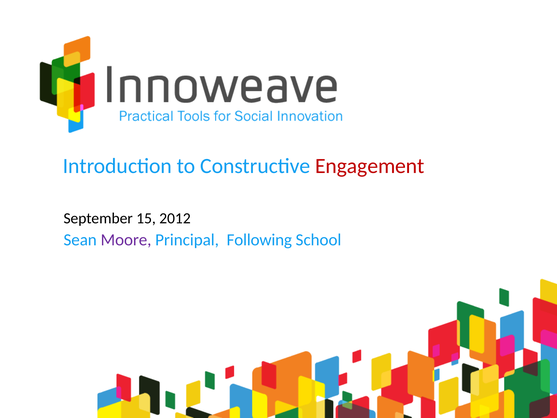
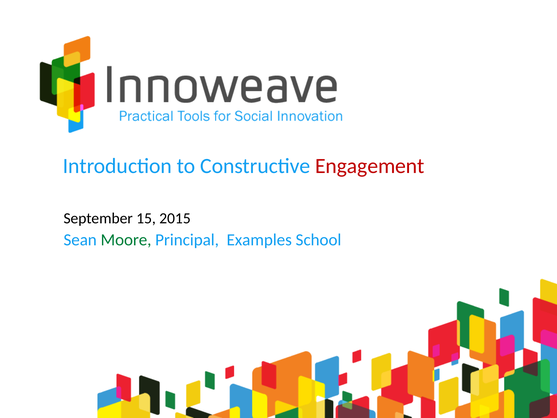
2012: 2012 -> 2015 (175, 218)
Moore colour: purple -> green (126, 240)
Following: Following -> Examples (259, 240)
